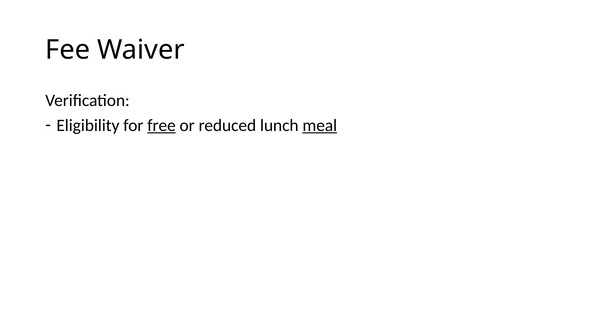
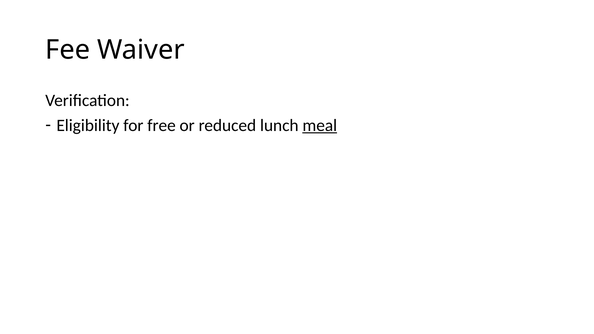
free underline: present -> none (162, 125)
